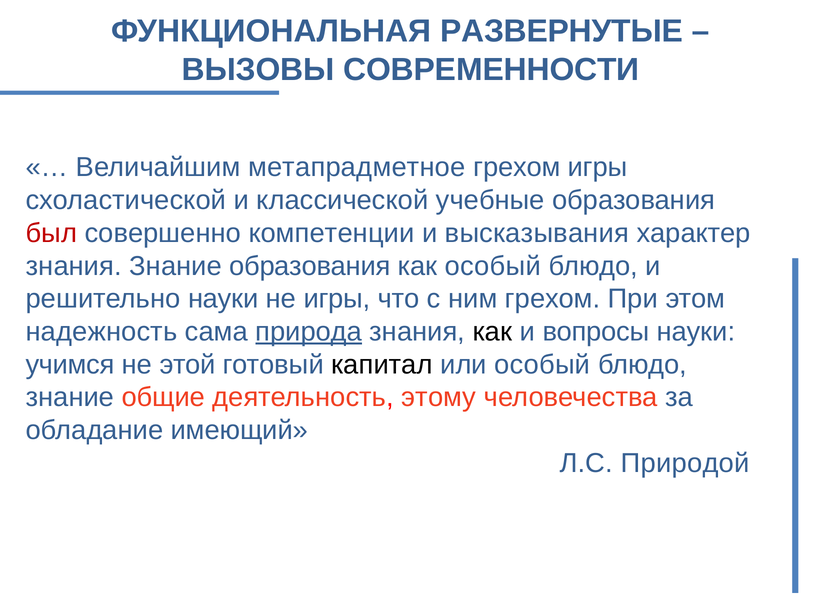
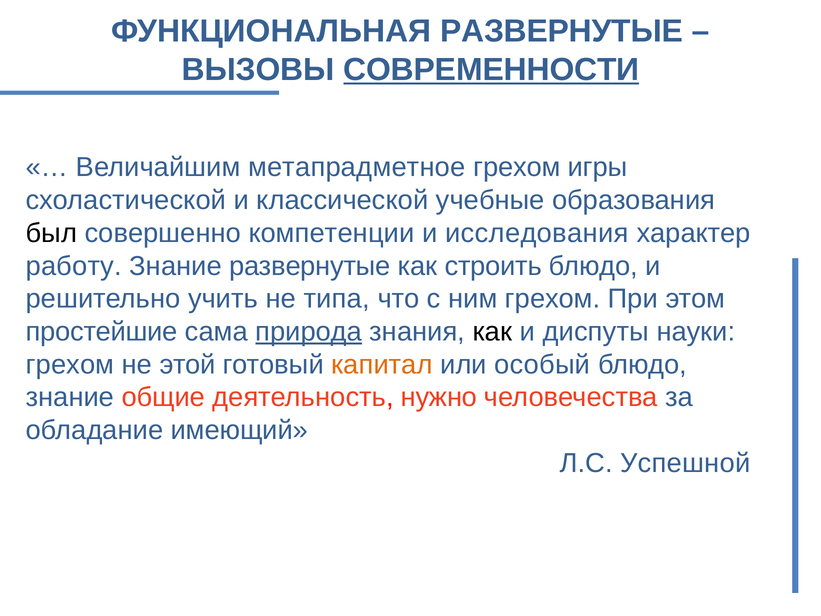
СОВРЕМЕННОСТИ underline: none -> present (491, 70)
был colour: red -> black (51, 233)
высказывания: высказывания -> исследования (537, 233)
знания: знания -> работу (74, 266)
Знание образования: образования -> развернутые (310, 266)
как особый: особый -> строить (493, 266)
решительно науки: науки -> учить (223, 299)
не игры: игры -> типа (337, 299)
надежность: надежность -> простейшие (102, 332)
вопросы: вопросы -> диспуты (596, 332)
учимся: учимся -> грехом (70, 364)
капитал colour: black -> orange (382, 364)
этому: этому -> нужно (439, 397)
Природой: Природой -> Успешной (685, 463)
